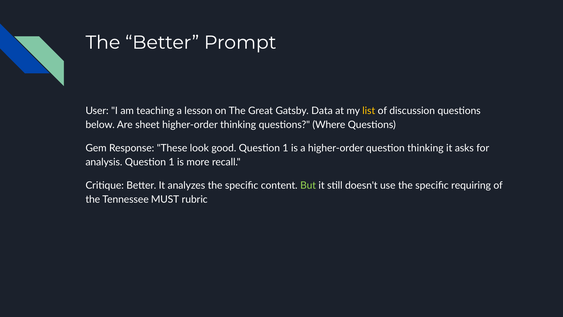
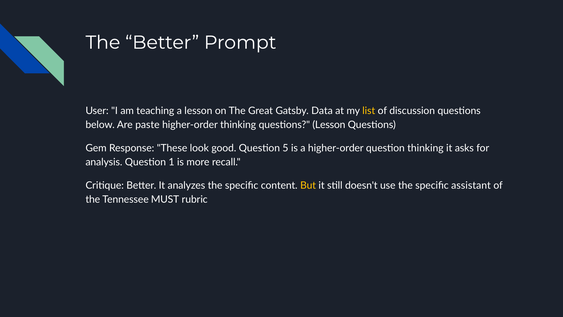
sheet: sheet -> paste (147, 125)
questions Where: Where -> Lesson (329, 125)
good Question 1: 1 -> 5 (285, 148)
But colour: light green -> yellow (308, 185)
requiring: requiring -> assistant (471, 185)
